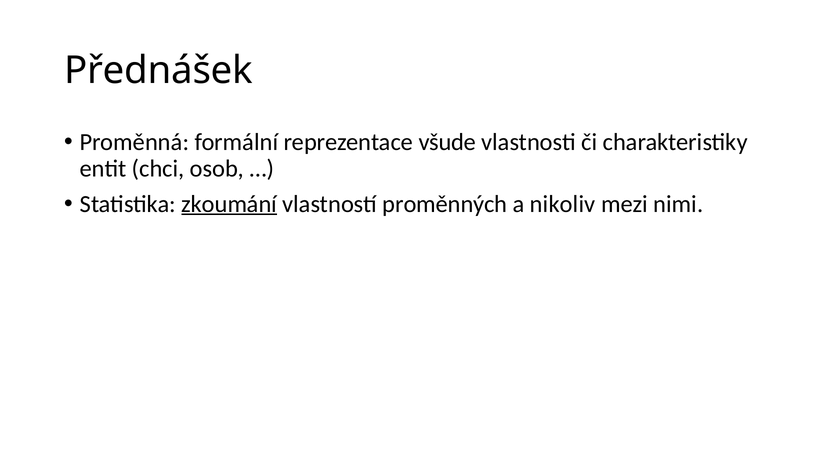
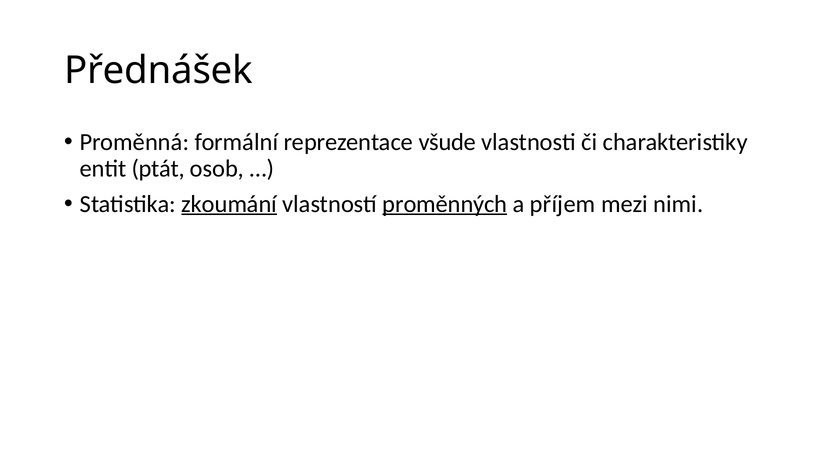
chci: chci -> ptát (158, 168)
proměnných underline: none -> present (445, 204)
nikoliv: nikoliv -> příjem (563, 204)
